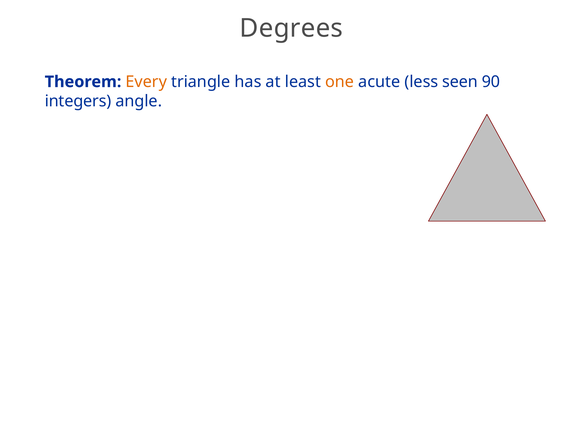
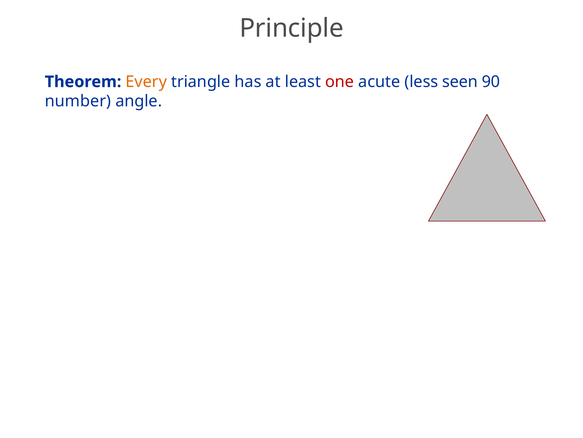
Degrees: Degrees -> Principle (292, 28)
one colour: orange -> red (340, 82)
integers: integers -> number (78, 101)
